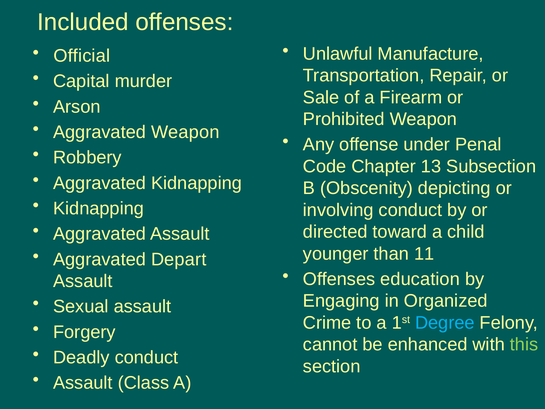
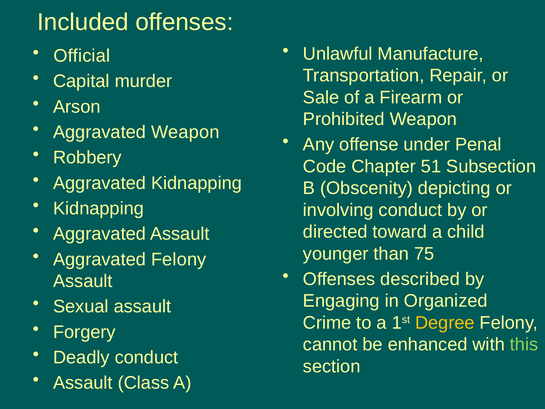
13: 13 -> 51 (431, 166)
11: 11 -> 75 (424, 254)
Aggravated Depart: Depart -> Felony (179, 259)
education: education -> described (420, 279)
Degree colour: light blue -> yellow (445, 323)
